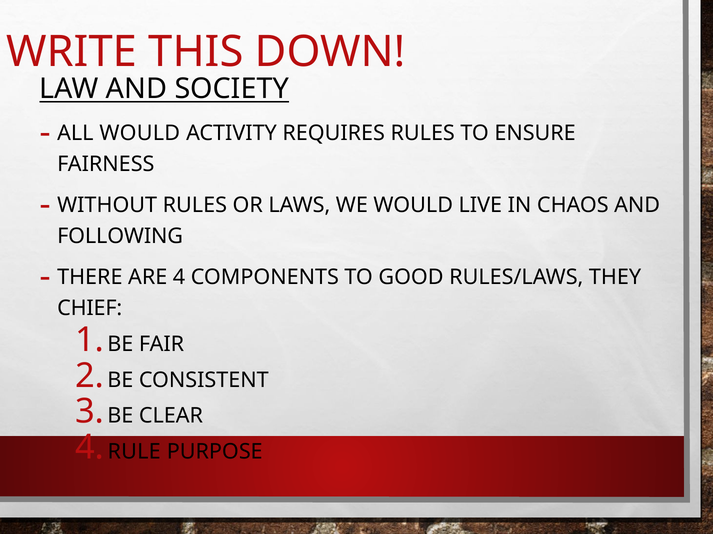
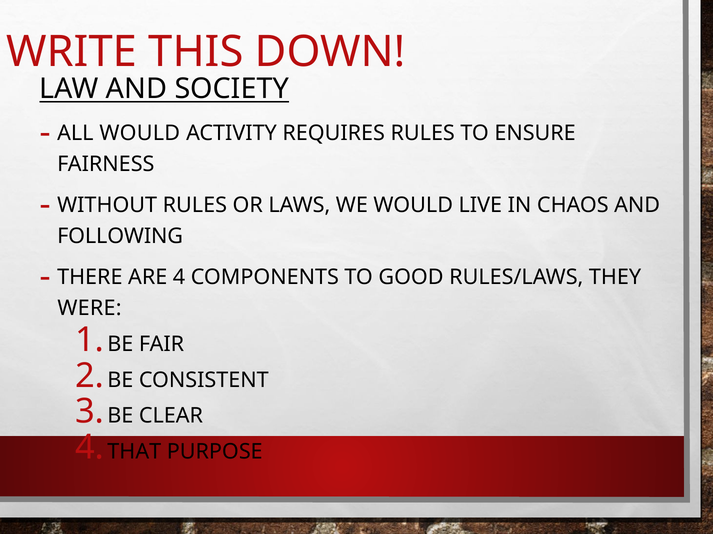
CHIEF: CHIEF -> WERE (90, 308)
RULE: RULE -> THAT (134, 452)
